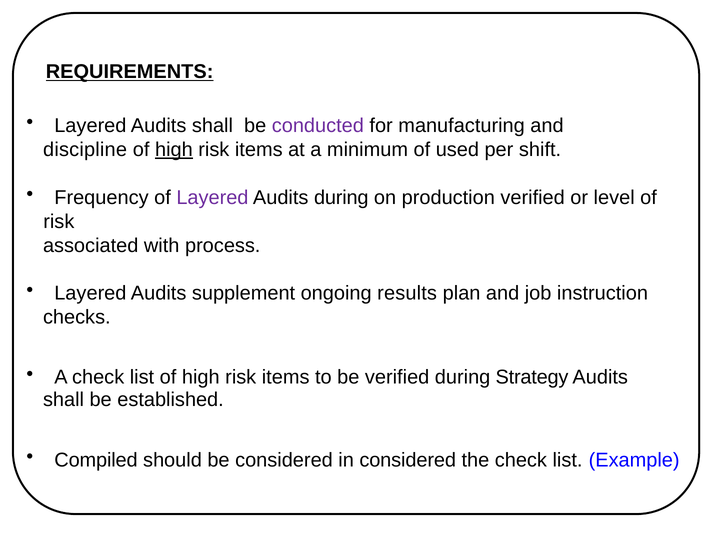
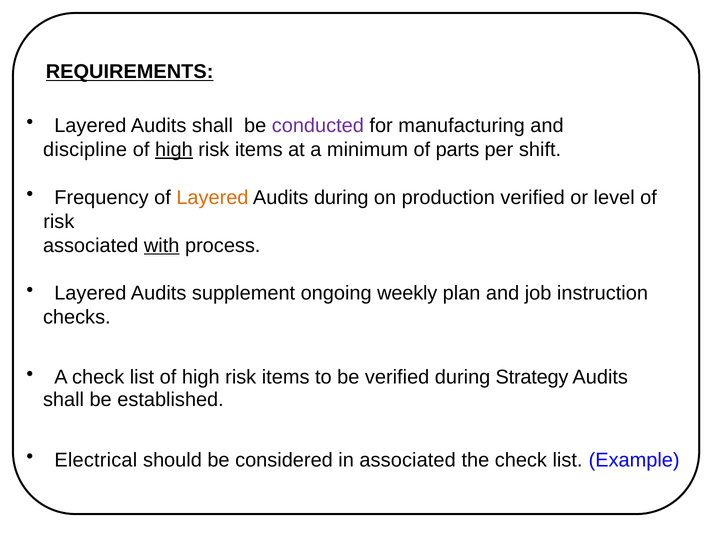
used: used -> parts (457, 149)
Layered colour: purple -> orange (212, 197)
with underline: none -> present (162, 245)
results: results -> weekly (407, 293)
Compiled: Compiled -> Electrical (96, 459)
in considered: considered -> associated (408, 459)
